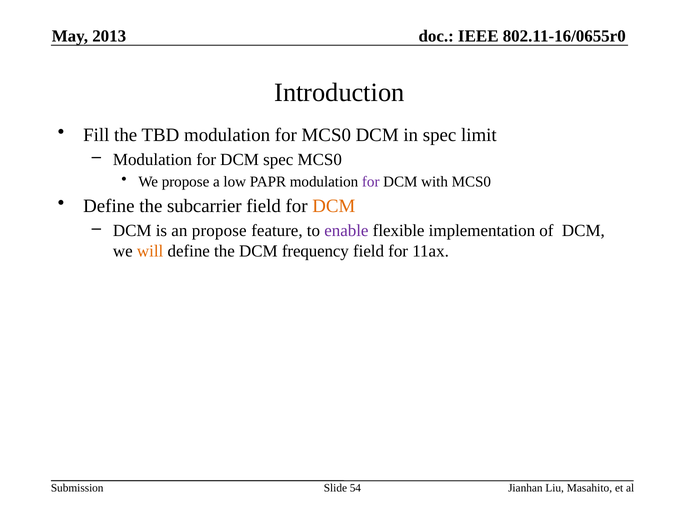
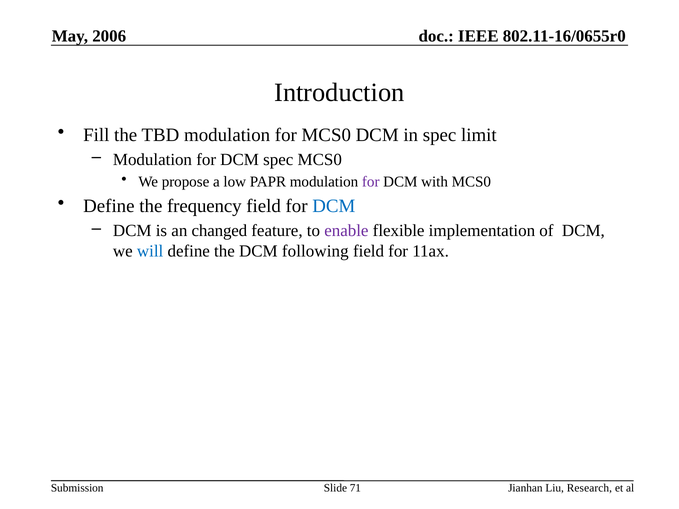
2013: 2013 -> 2006 (109, 36)
subcarrier: subcarrier -> frequency (204, 206)
DCM colour: orange -> blue (334, 206)
an propose: propose -> changed (219, 231)
will colour: orange -> blue (150, 251)
frequency: frequency -> following (315, 251)
54: 54 -> 71 (355, 488)
Masahito: Masahito -> Research (589, 488)
